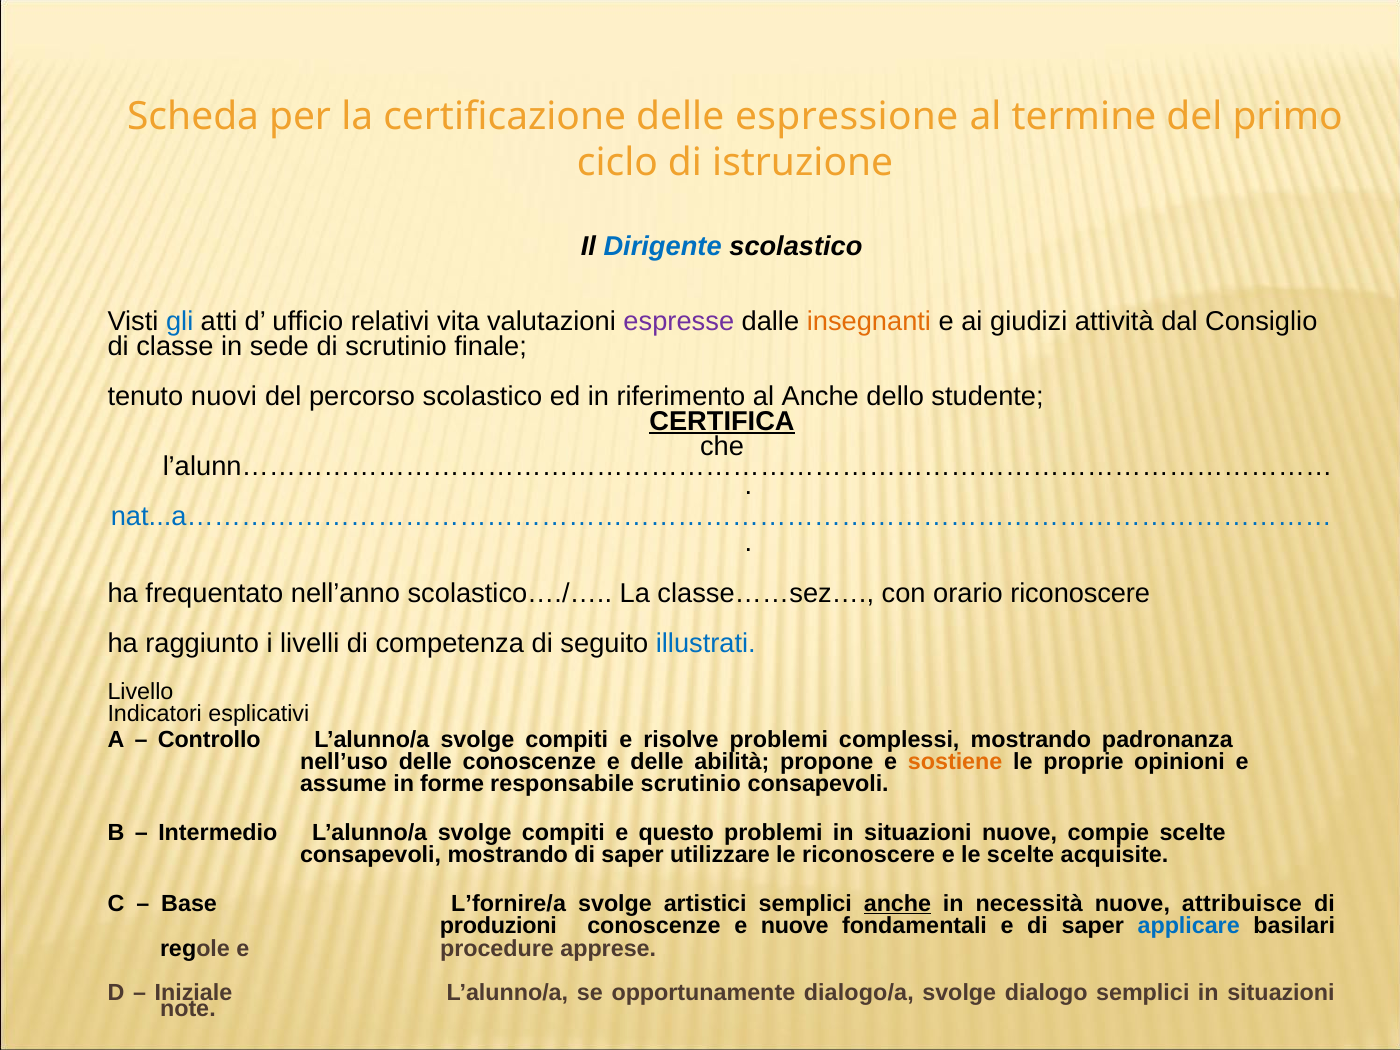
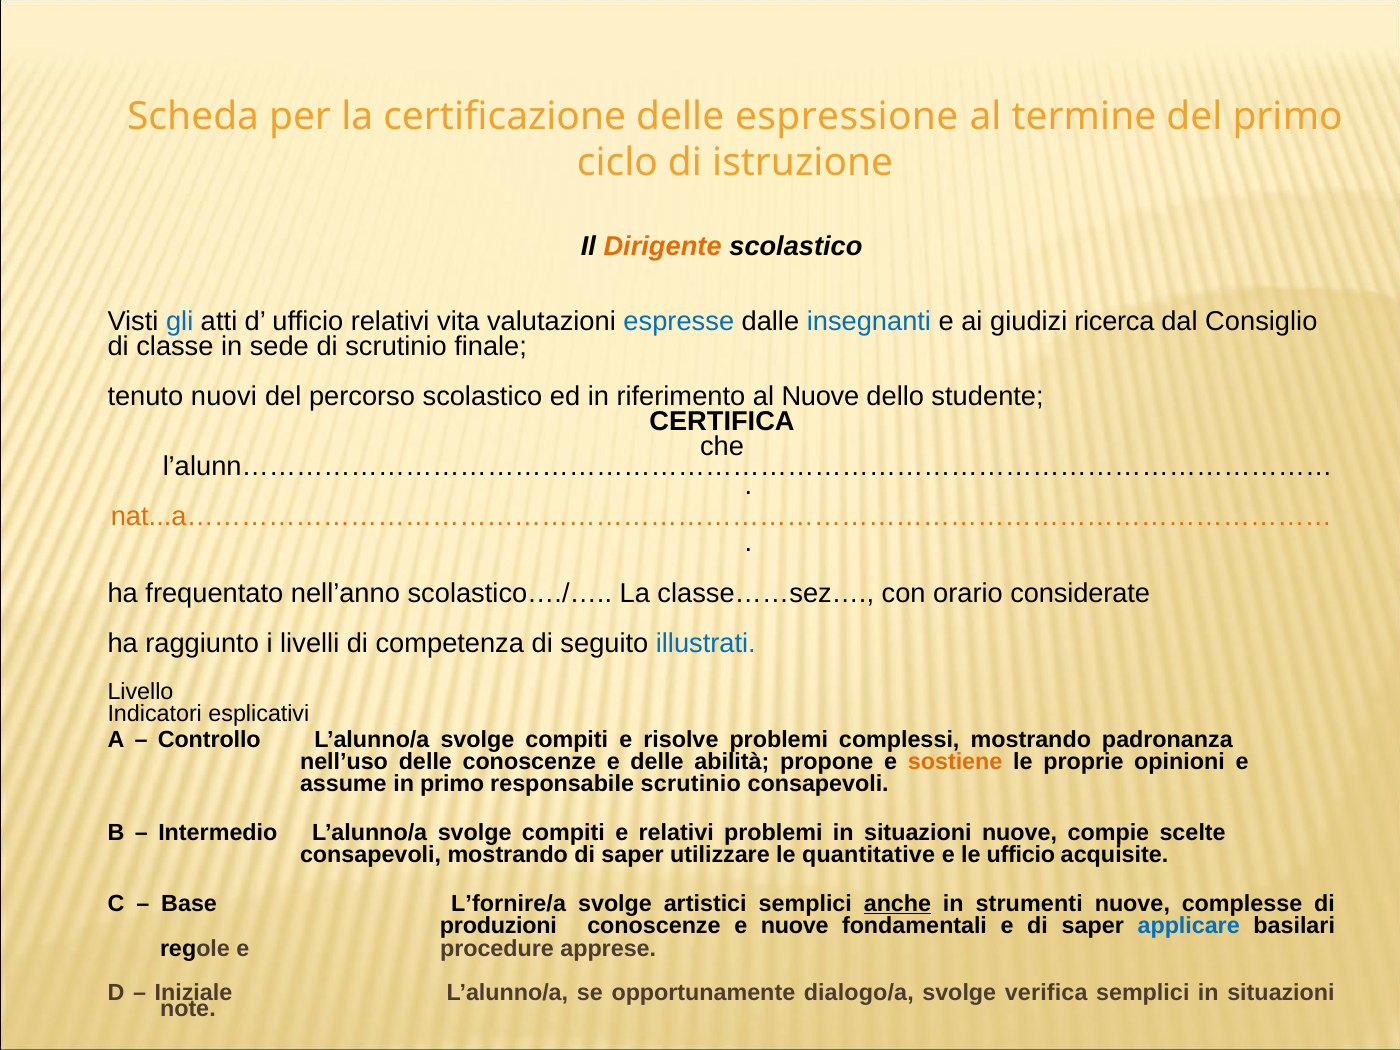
Dirigente colour: blue -> orange (663, 246)
espresse colour: purple -> blue (679, 321)
insegnanti colour: orange -> blue (869, 321)
attività: attività -> ricerca (1114, 321)
al Anche: Anche -> Nuove (820, 396)
CERTIFICA underline: present -> none (722, 421)
nat...a……………………………………………………………………………………………………………… colour: blue -> orange (721, 516)
orario riconoscere: riconoscere -> considerate (1080, 594)
in forme: forme -> primo (452, 784)
e questo: questo -> relativi (676, 833)
le riconoscere: riconoscere -> quantitative (869, 855)
le scelte: scelte -> ufficio (1021, 855)
necessità: necessità -> strumenti (1029, 904)
attribuisce: attribuisce -> complesse (1242, 904)
dialogo: dialogo -> verifica (1046, 992)
